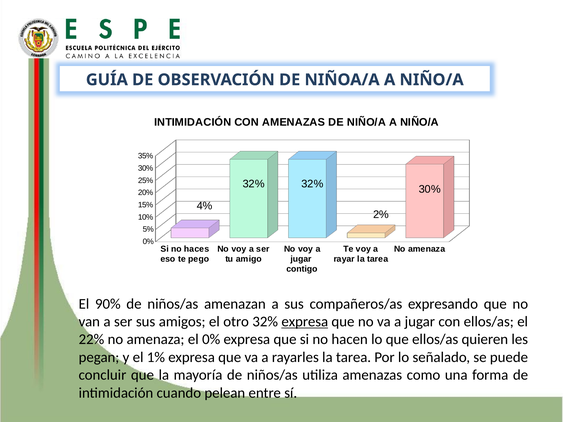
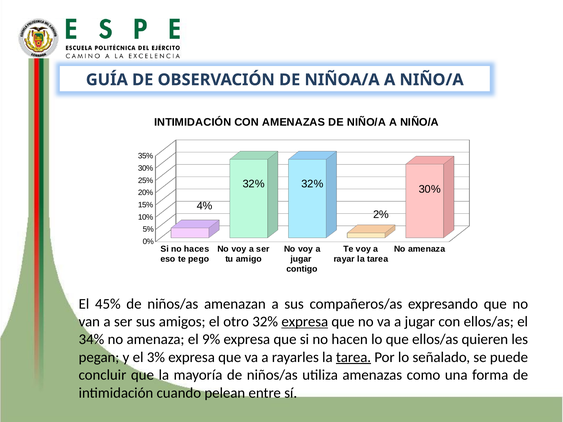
90%: 90% -> 45% (108, 304)
22%: 22% -> 34% (91, 340)
el 0%: 0% -> 9% (211, 340)
1%: 1% -> 3% (156, 357)
tarea underline: none -> present (353, 357)
